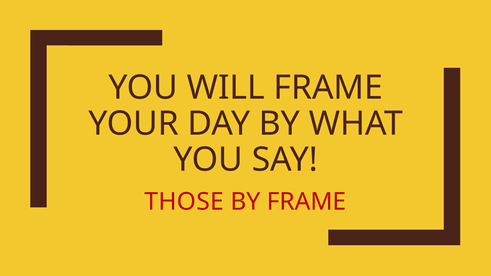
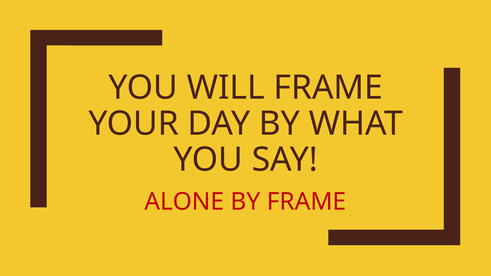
THOSE: THOSE -> ALONE (184, 202)
